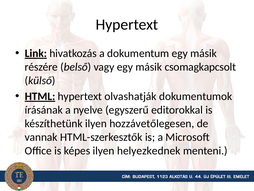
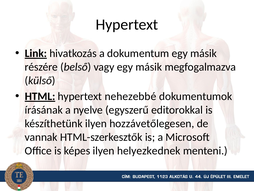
csomagkapcsolt: csomagkapcsolt -> megfogalmazva (200, 67)
olvashatják: olvashatják -> nehezebbé (130, 96)
